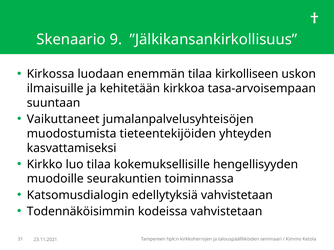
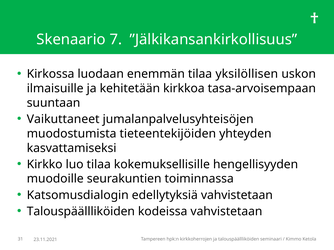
9: 9 -> 7 (116, 40)
kirkolliseen: kirkolliseen -> yksilöllisen (247, 74)
Todennäköisimmin: Todennäköisimmin -> Talouspäällliköiden (81, 212)
